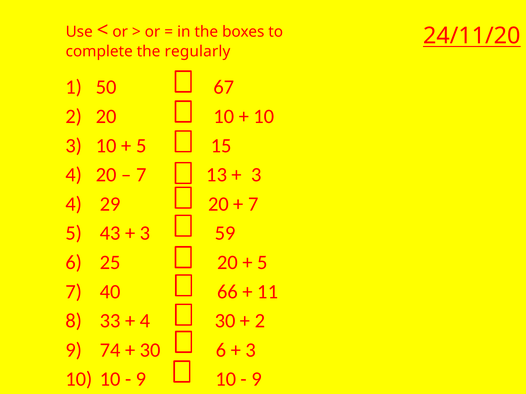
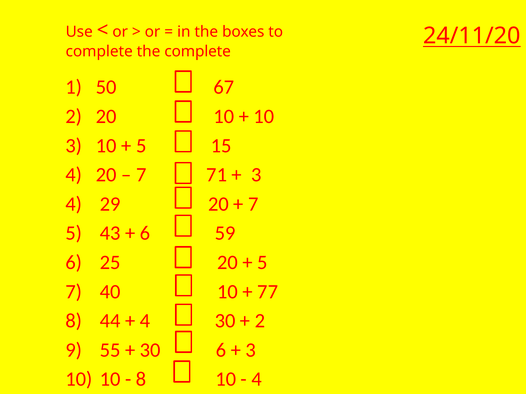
the regularly: regularly -> complete (198, 51)
13: 13 -> 71 (217, 175)
3: 3 -> 6 (145, 234)
40 66: 66 -> 10 (228, 292)
11: 11 -> 77 (268, 292)
33: 33 -> 44 (110, 321)
74: 74 -> 55 (110, 350)
9: 9 -> 8 (141, 380)
9: 9 -> 4 (257, 380)
